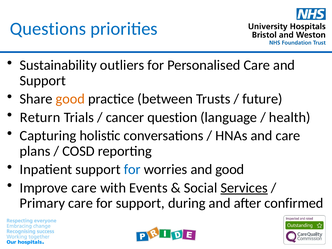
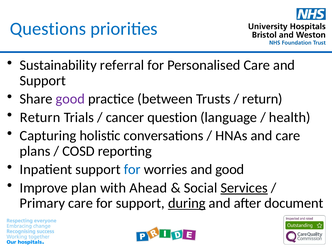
outliers: outliers -> referral (122, 65)
good colour: orange -> purple (70, 99)
future: future -> return (262, 99)
Improve care: care -> plan (84, 188)
Events: Events -> Ahead (148, 188)
during underline: none -> present (187, 203)
confirmed: confirmed -> document (294, 203)
